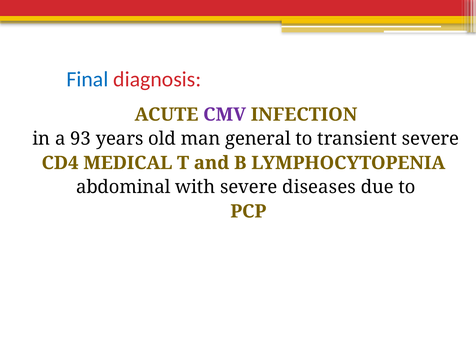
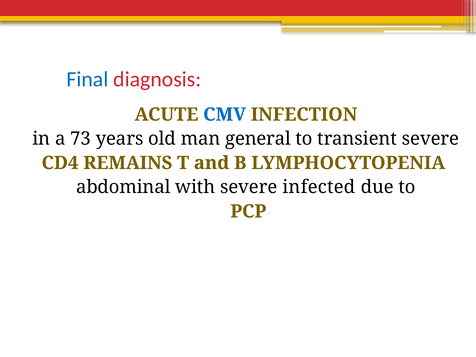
CMV colour: purple -> blue (225, 115)
93: 93 -> 73 (81, 139)
MEDICAL: MEDICAL -> REMAINS (128, 163)
diseases: diseases -> infected (319, 187)
